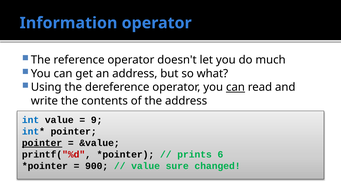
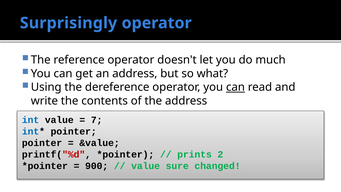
Information: Information -> Surprisingly (68, 23)
9: 9 -> 7 (97, 120)
pointer underline: present -> none (42, 143)
6: 6 -> 2 (220, 154)
